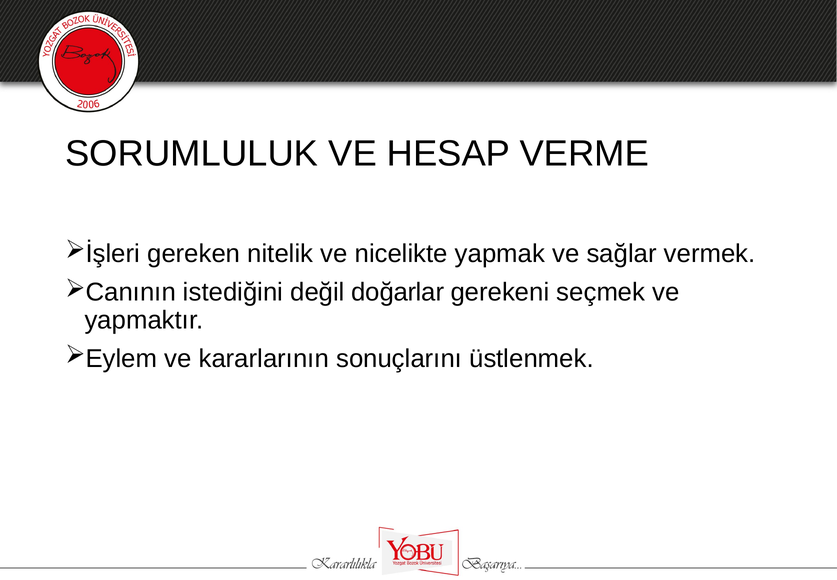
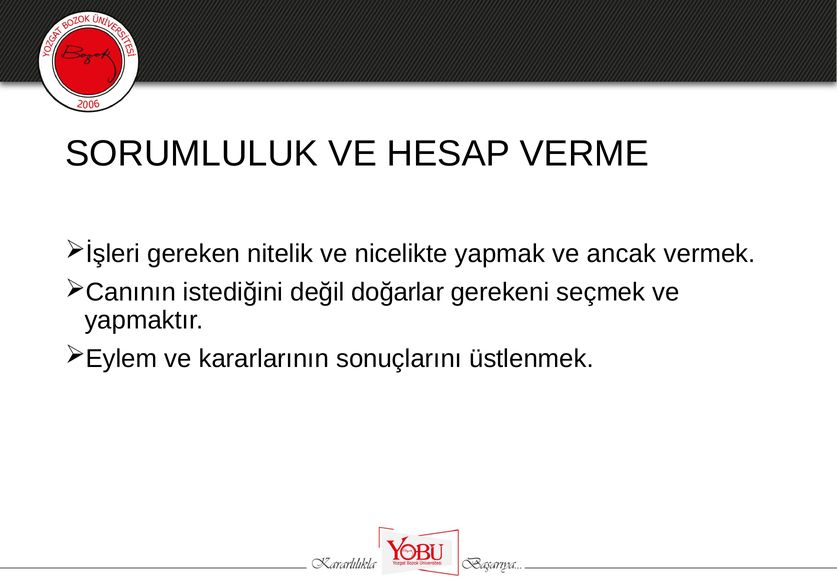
sağlar: sağlar -> ancak (621, 254)
